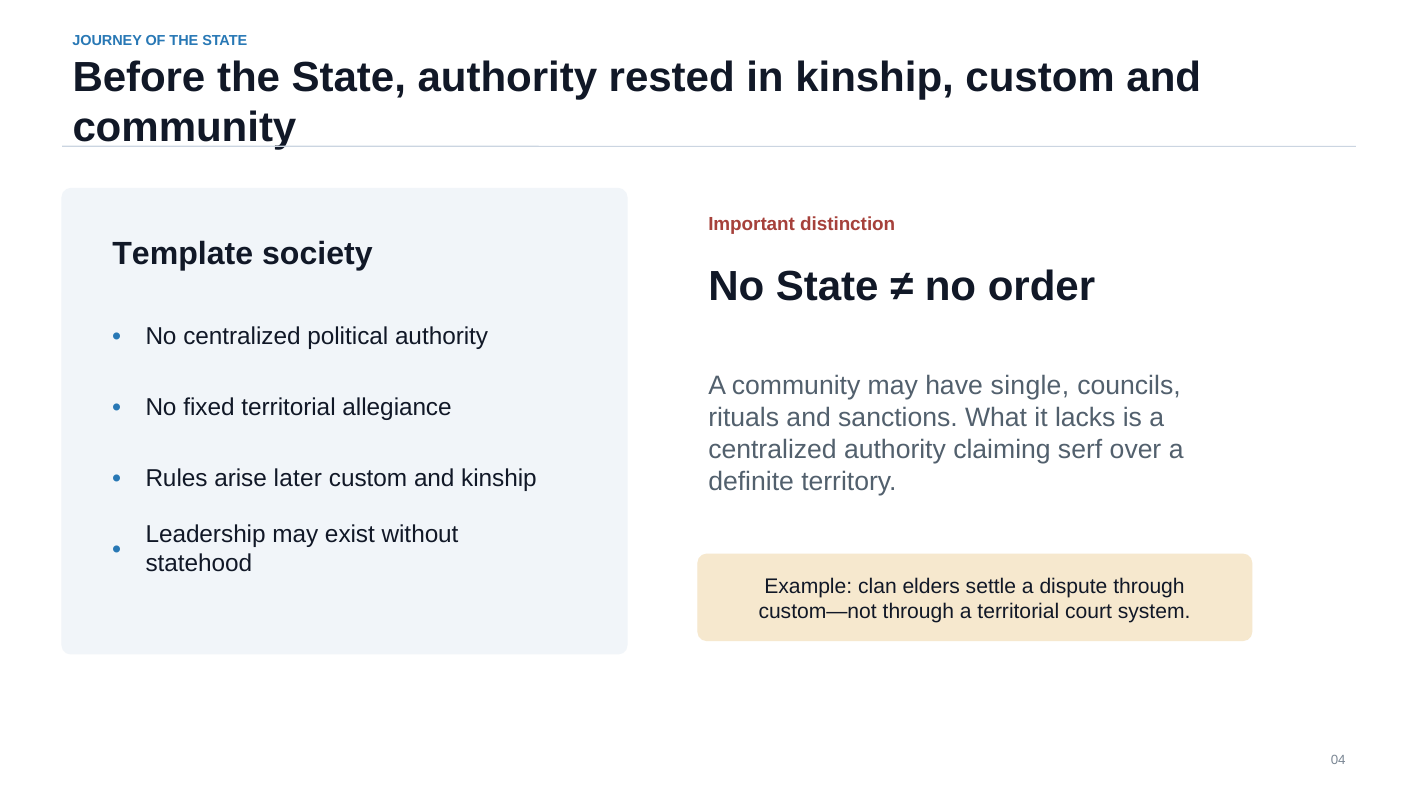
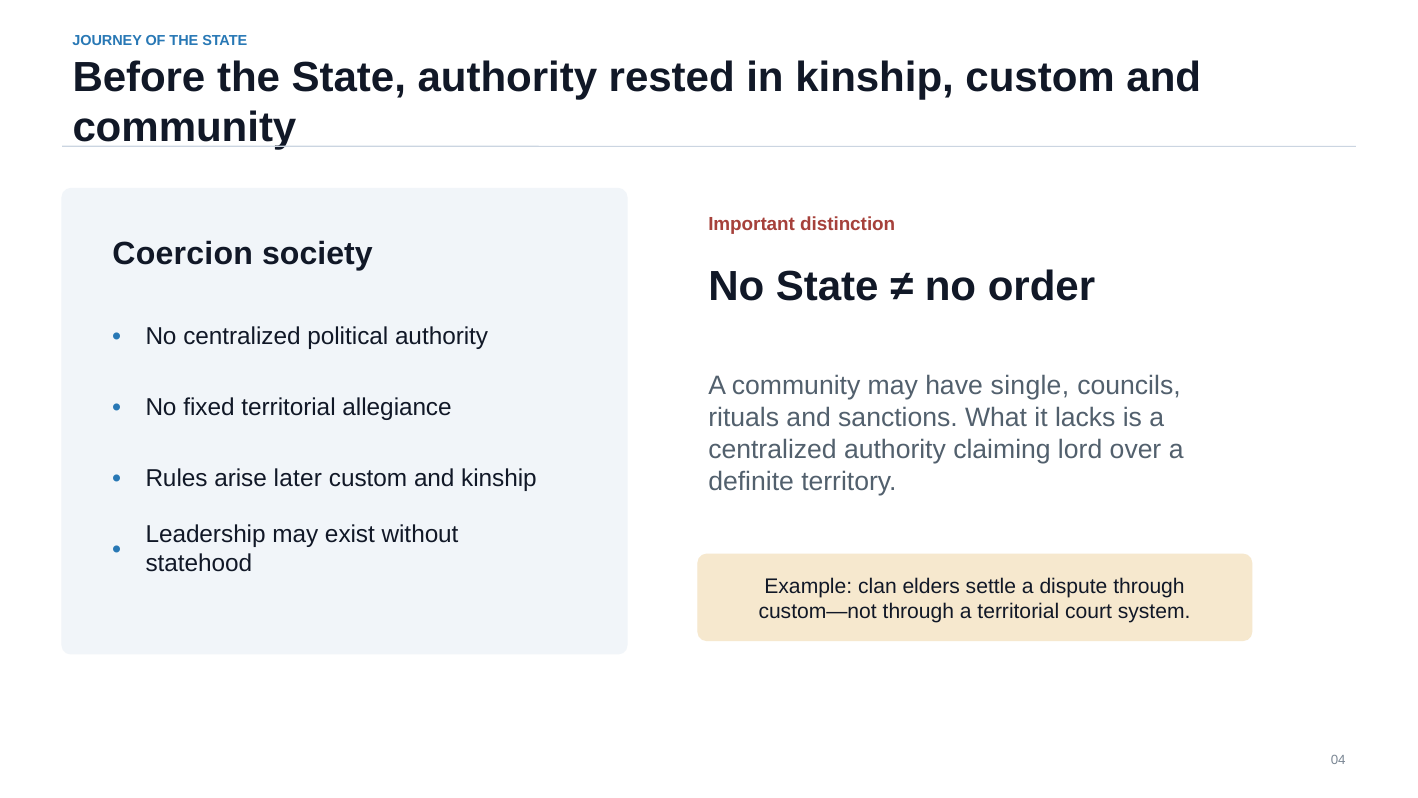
Template: Template -> Coercion (183, 254)
serf: serf -> lord (1080, 450)
